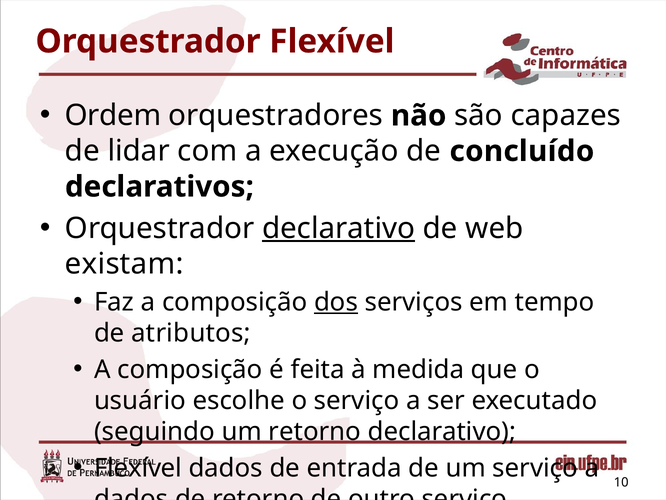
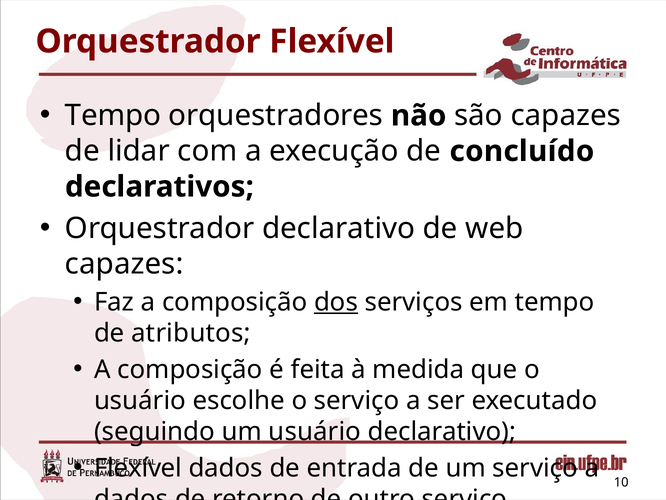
Ordem: Ordem -> Tempo (113, 116)
declarativo underline: present -> none (339, 228)
existam: existam -> capazes (124, 264)
um retorno: retorno -> usuário (315, 431)
